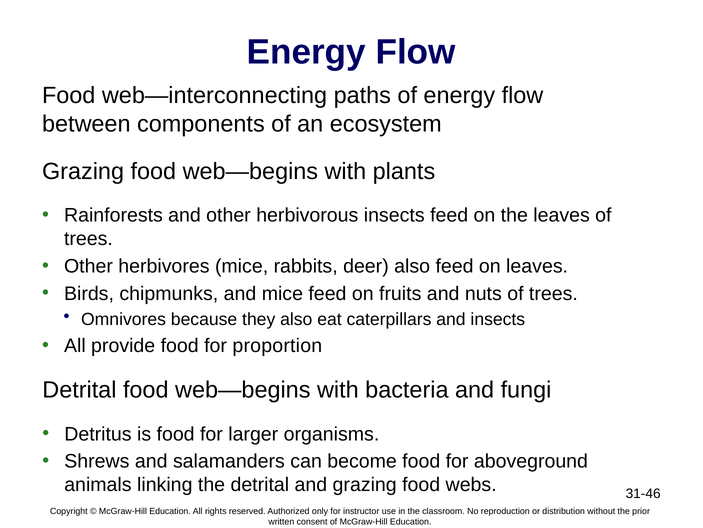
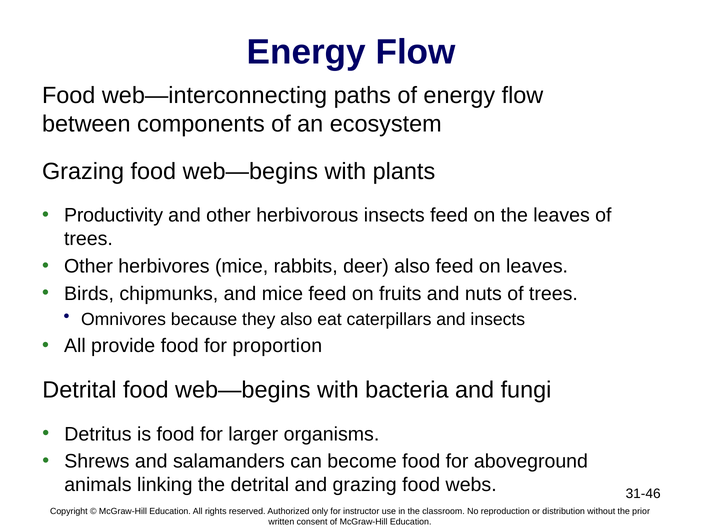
Rainforests: Rainforests -> Productivity (114, 215)
